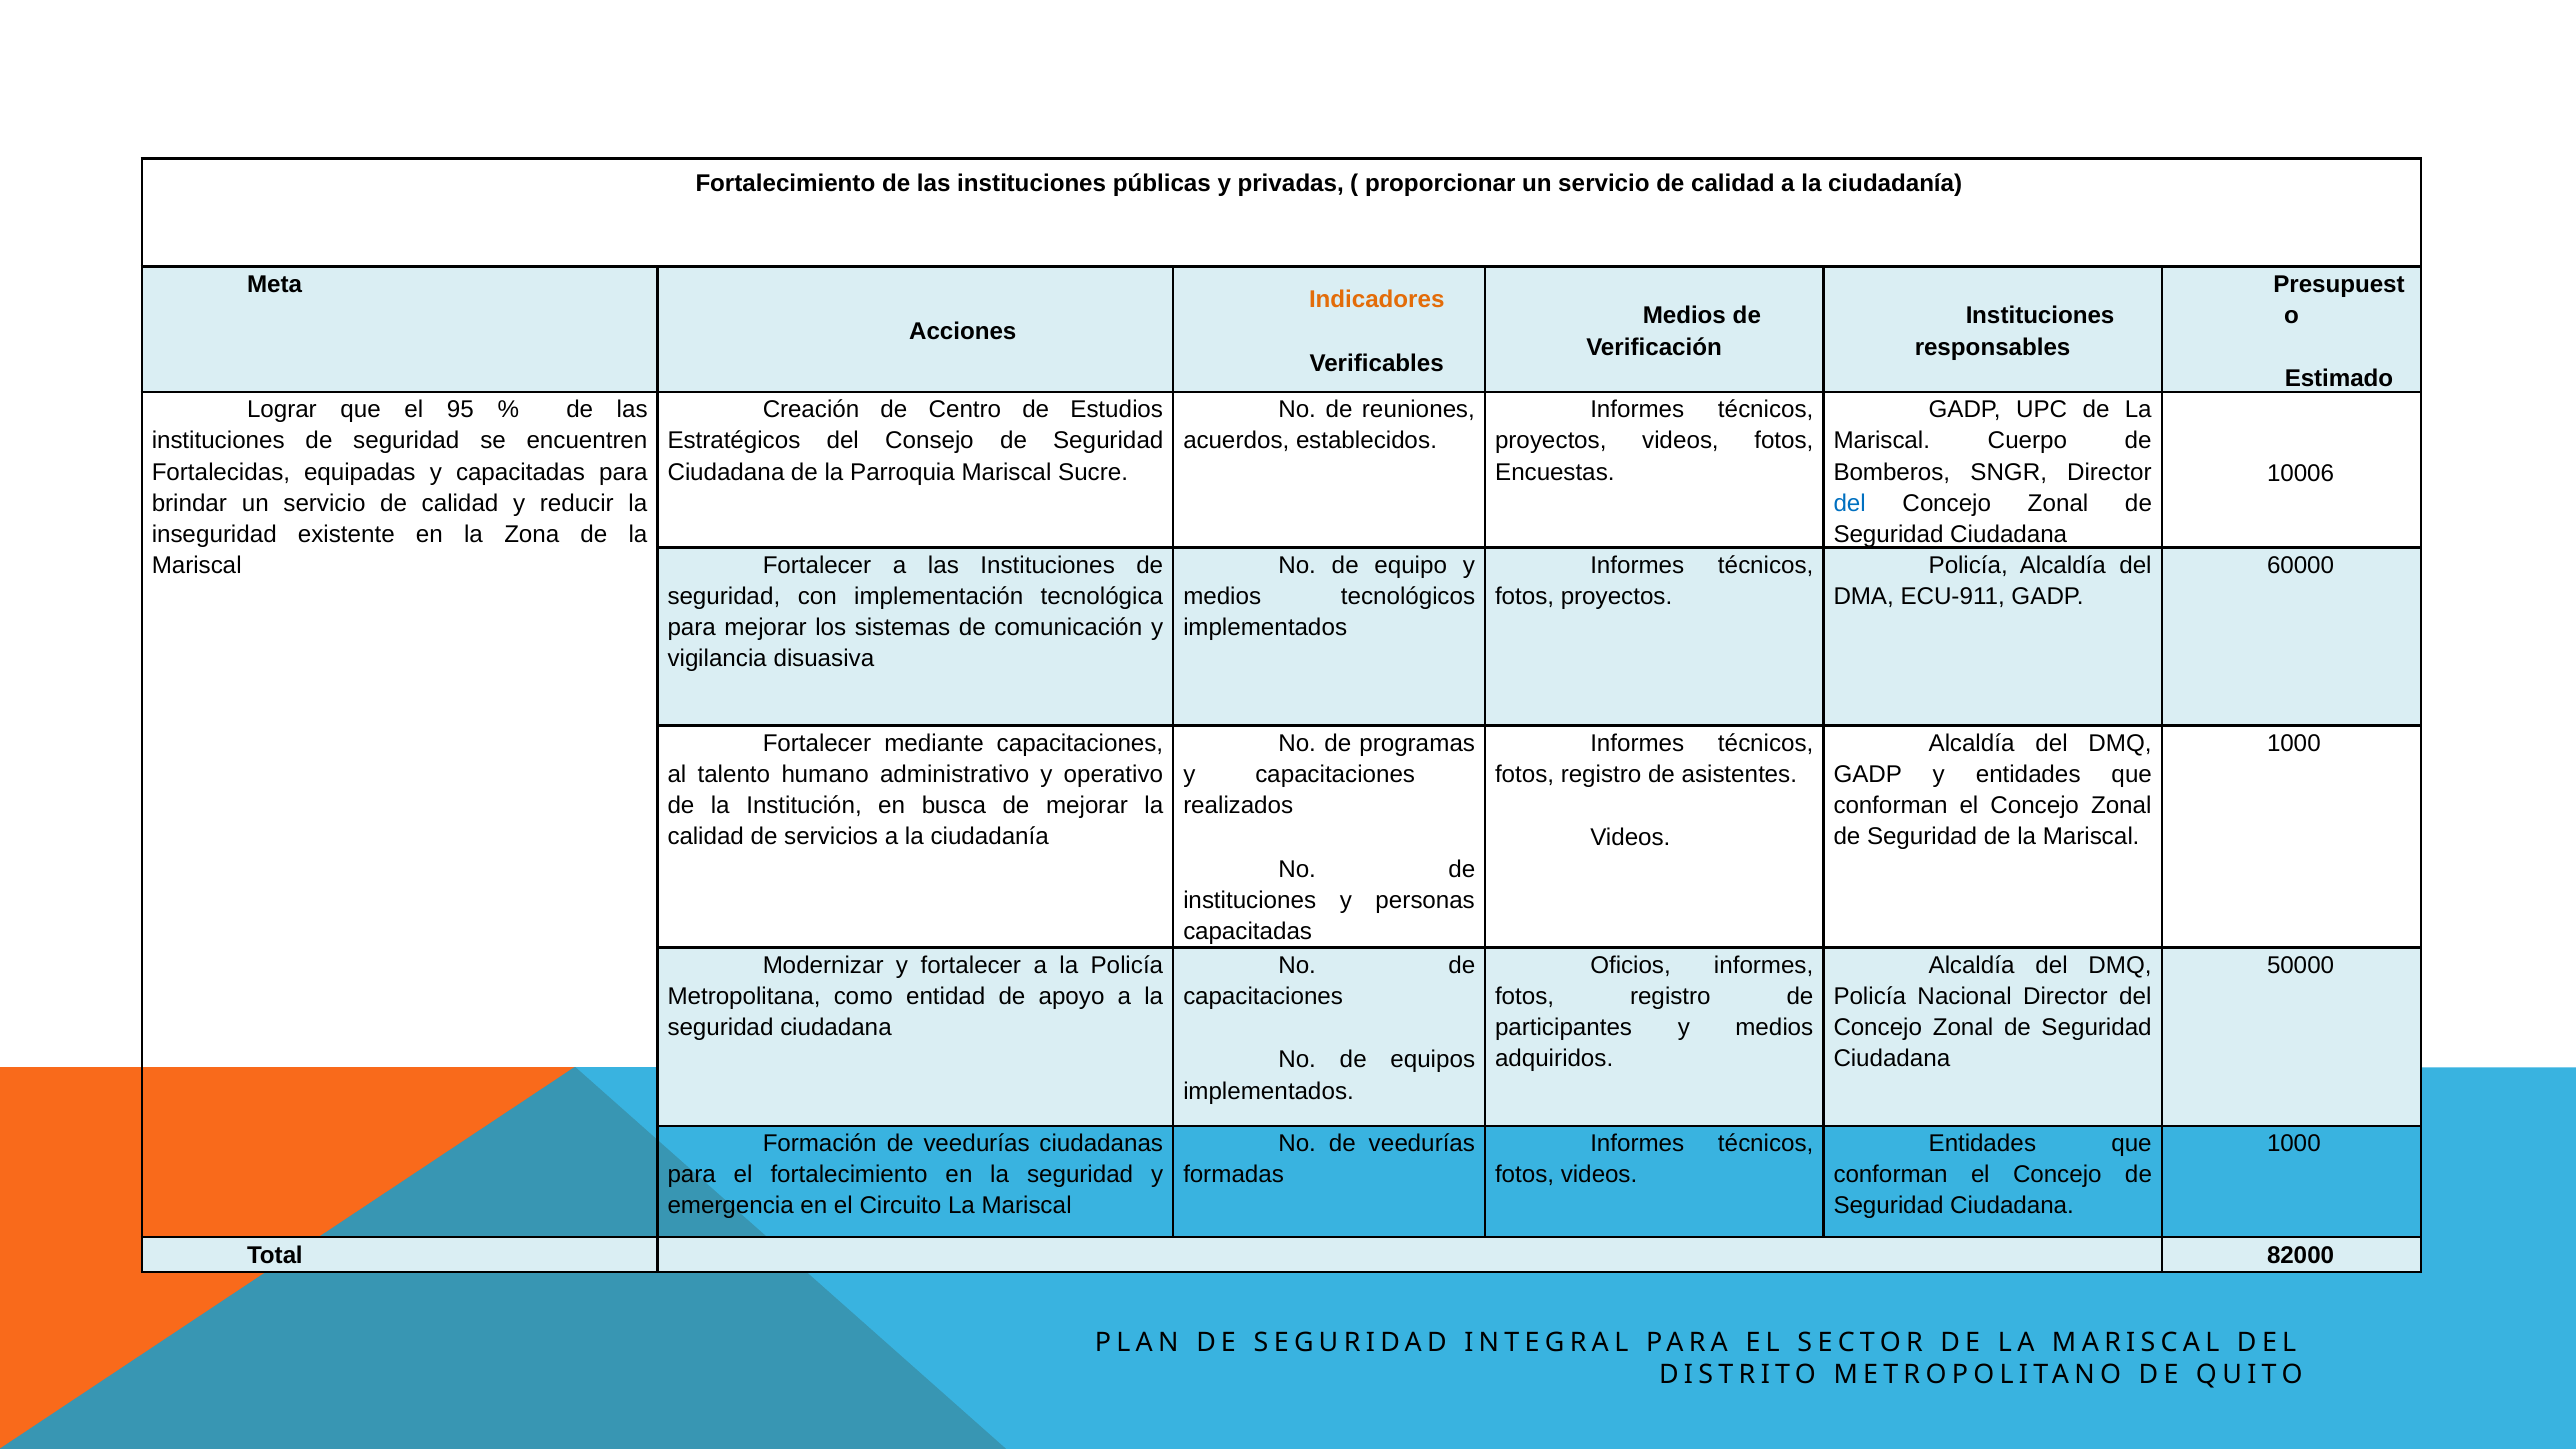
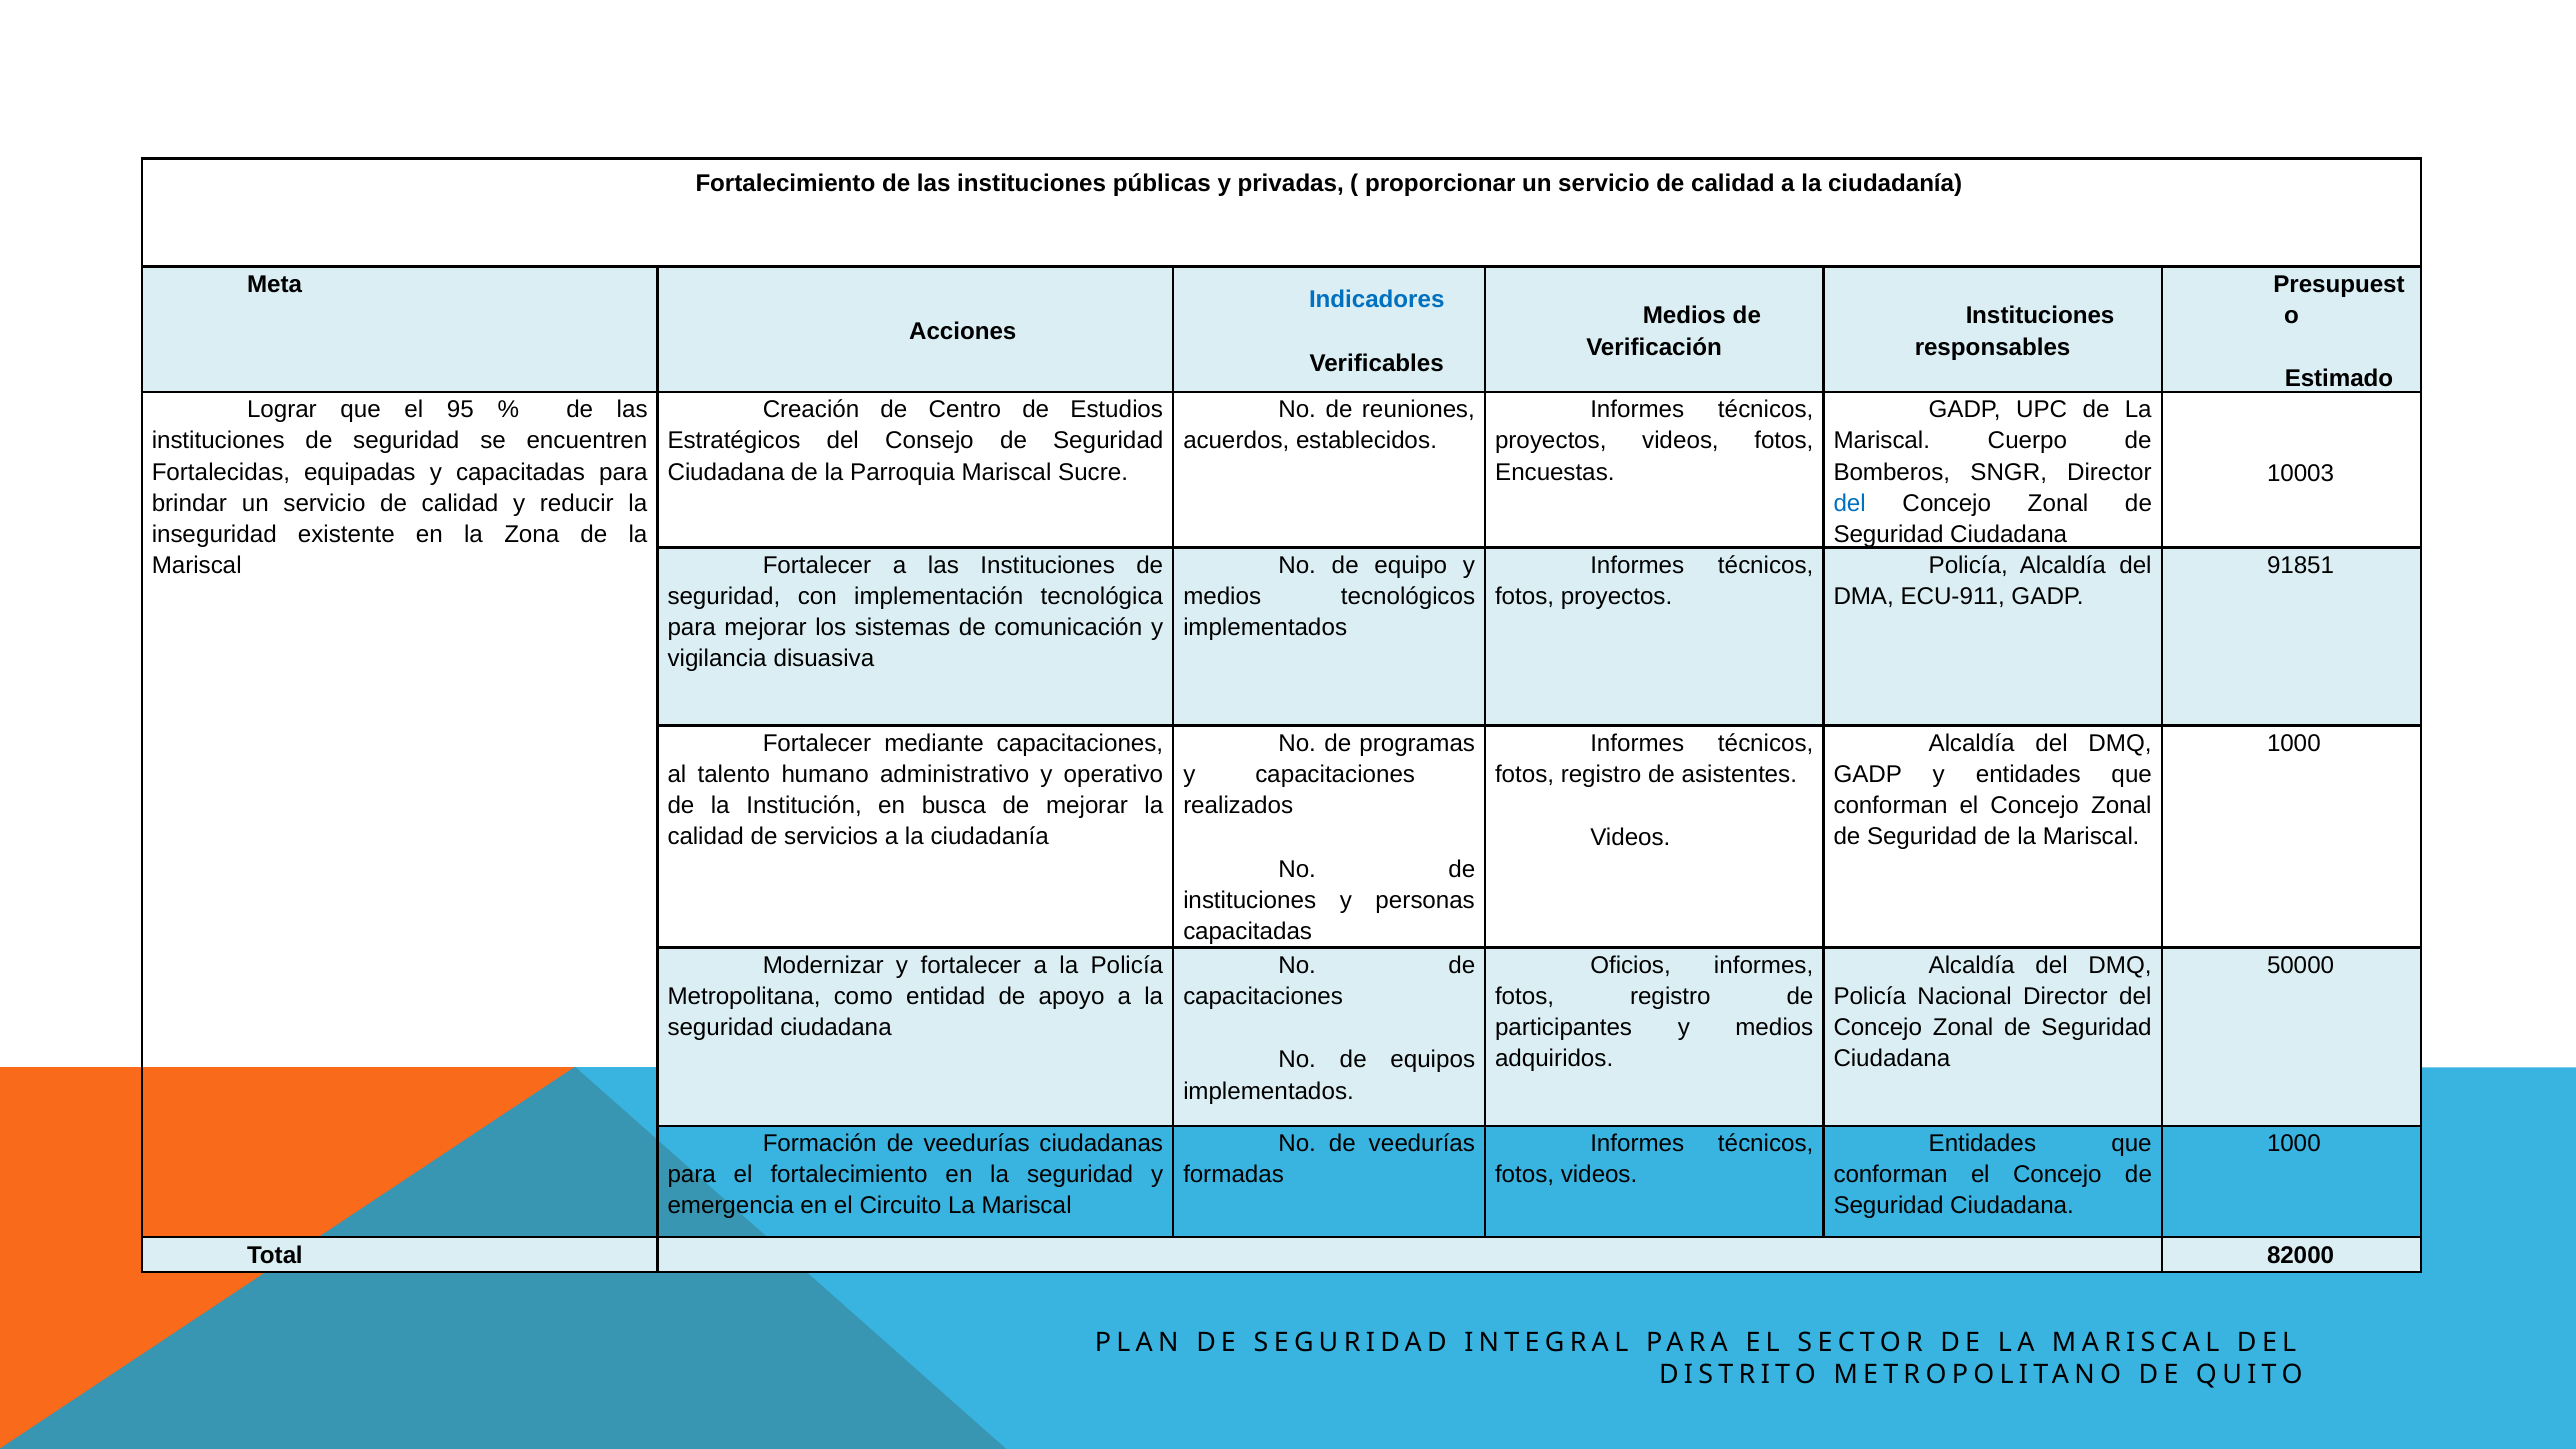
Indicadores colour: orange -> blue (1377, 300)
10006: 10006 -> 10003 (2301, 473)
60000: 60000 -> 91851 (2301, 566)
